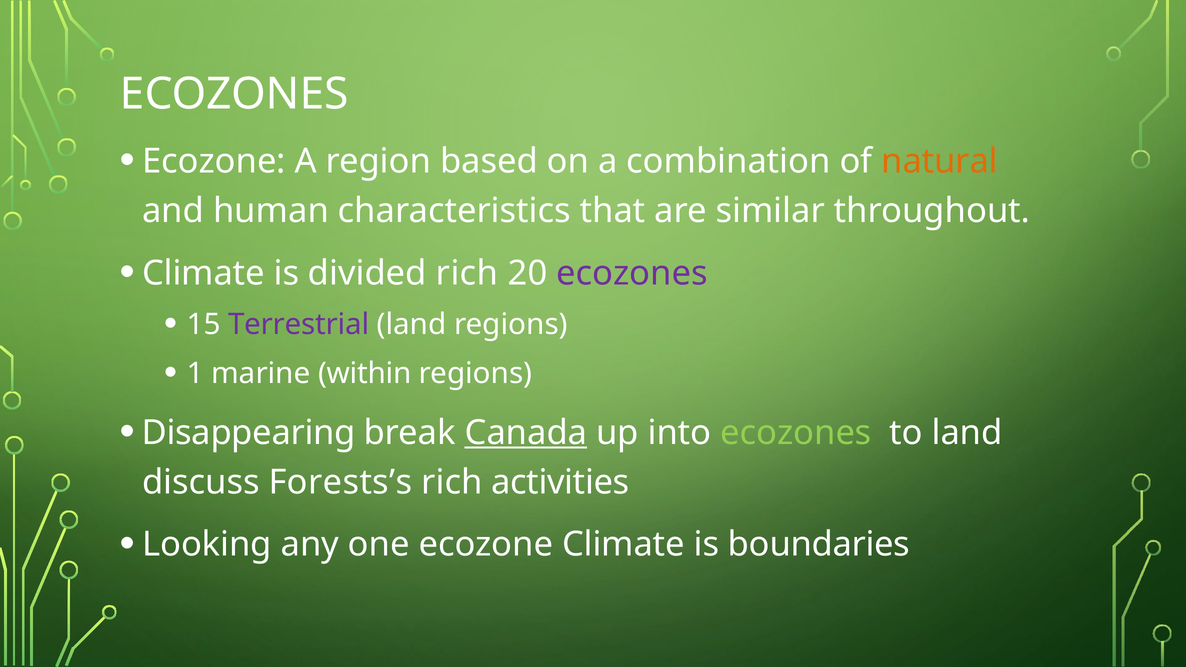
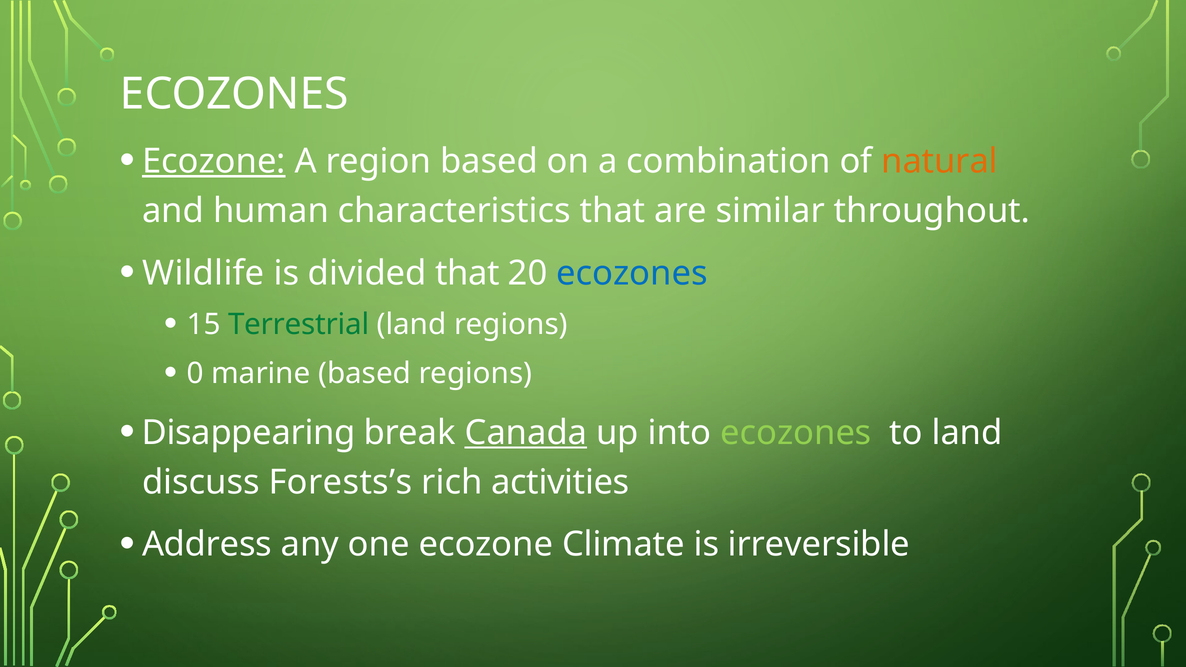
Ecozone underline: none -> present (214, 161)
Climate: Climate -> Wildlife (203, 273)
divided rich: rich -> that (467, 273)
ecozones colour: purple -> blue (632, 273)
Terrestrial colour: purple -> green (299, 325)
1: 1 -> 0 (195, 373)
marine within: within -> based (365, 373)
Looking: Looking -> Address (207, 545)
boundaries: boundaries -> irreversible (819, 545)
